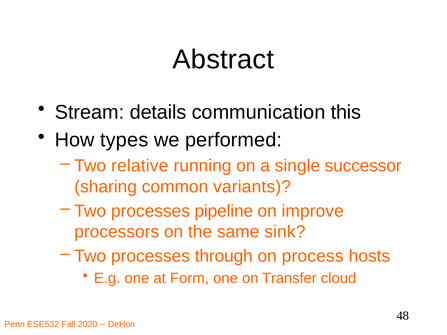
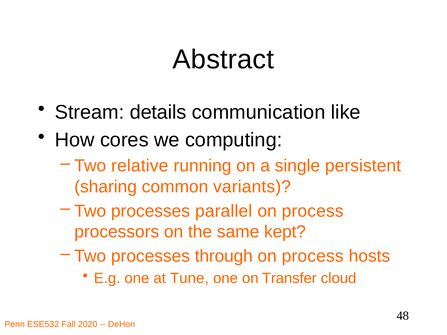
this: this -> like (346, 112)
types: types -> cores (124, 140)
performed: performed -> computing (234, 140)
successor: successor -> persistent (363, 166)
pipeline: pipeline -> parallel (224, 211)
improve: improve -> process (313, 211)
sink: sink -> kept (285, 232)
Form: Form -> Tune (189, 279)
